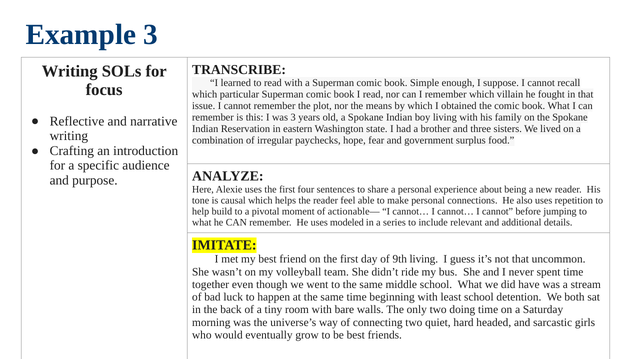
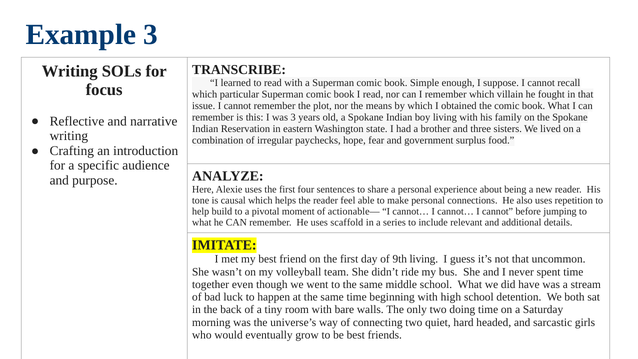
modeled: modeled -> scaffold (347, 222)
least: least -> high (451, 297)
